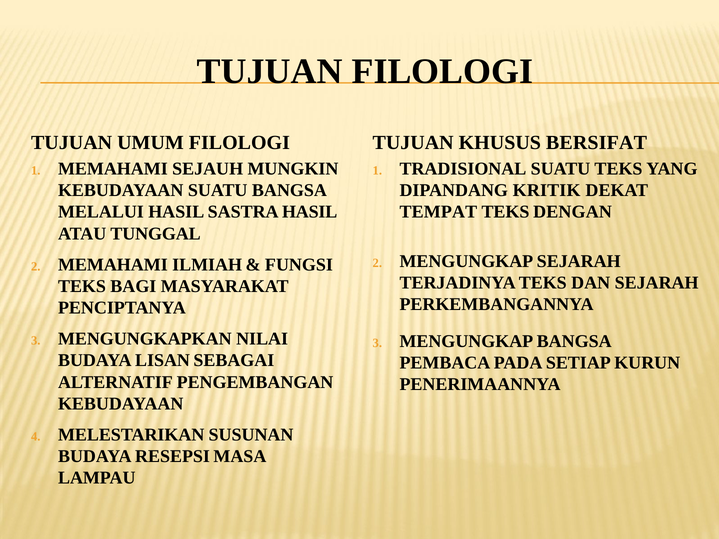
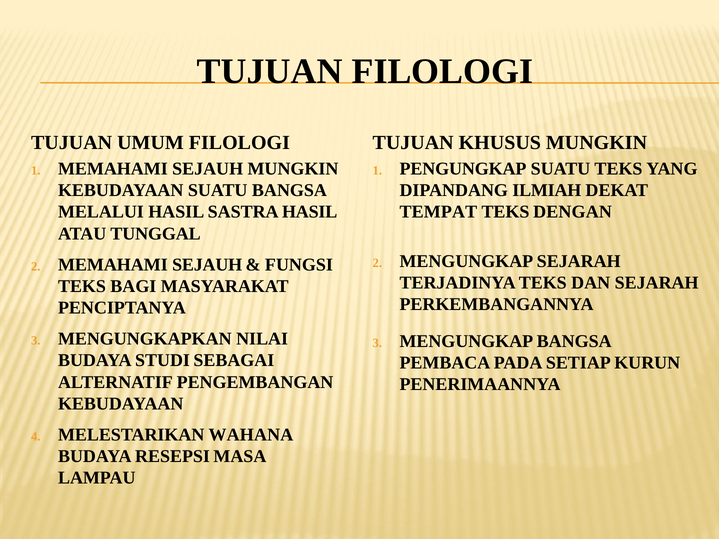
KHUSUS BERSIFAT: BERSIFAT -> MUNGKIN (597, 143)
TRADISIONAL: TRADISIONAL -> PENGUNGKAP (463, 169)
KRITIK: KRITIK -> ILMIAH (547, 191)
ILMIAH: ILMIAH -> SEJAUH (207, 265)
LISAN: LISAN -> STUDI (163, 361)
SUSUNAN: SUSUNAN -> WAHANA (251, 435)
